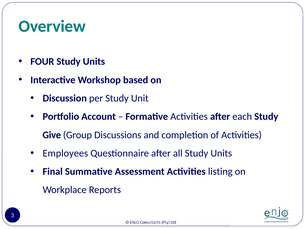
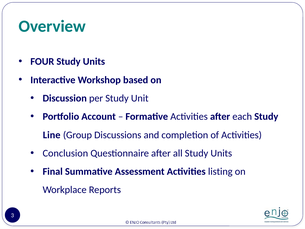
Give: Give -> Line (52, 135)
Employees: Employees -> Conclusion (65, 153)
